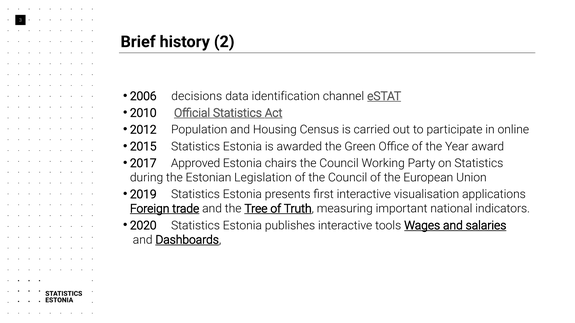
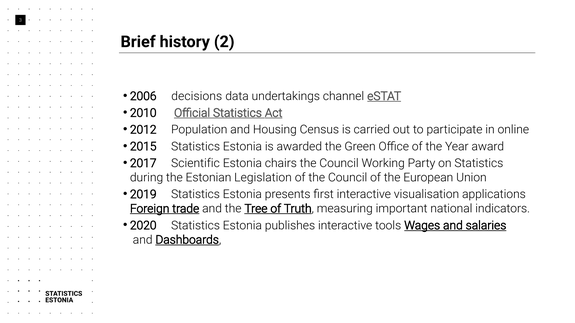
identification: identification -> undertakings (286, 96)
Approved: Approved -> Scientific (195, 163)
